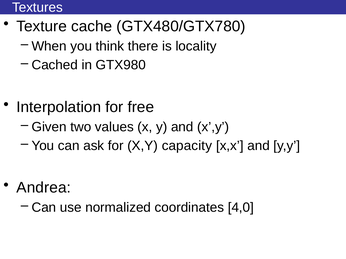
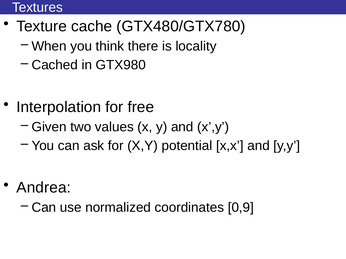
capacity: capacity -> potential (187, 146)
4,0: 4,0 -> 0,9 (241, 208)
